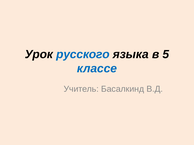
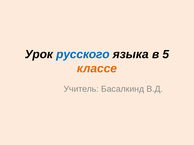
классе colour: blue -> orange (97, 69)
